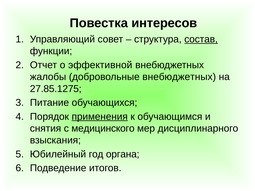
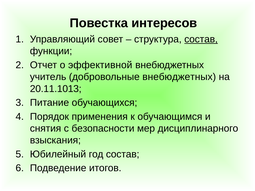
жалобы: жалобы -> учитель (48, 77)
27.85.1275: 27.85.1275 -> 20.11.1013 (56, 89)
применения underline: present -> none (100, 117)
медицинского: медицинского -> безопасности (103, 129)
год органа: органа -> состав (123, 154)
